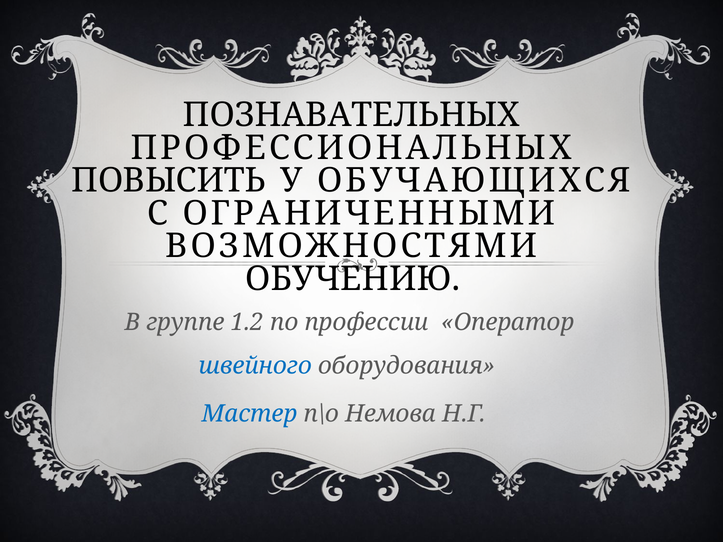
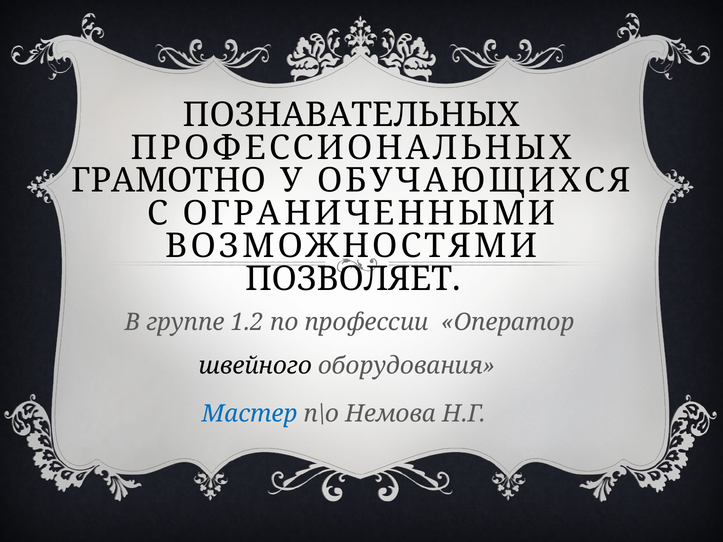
ПОВЫСИТЬ: ПОВЫСИТЬ -> ГРАМОТНО (169, 181)
ОБУЧЕНИЮ: ОБУЧЕНИЮ -> ПОЗВОЛЯЕТ (353, 279)
швейного colour: blue -> black (255, 366)
